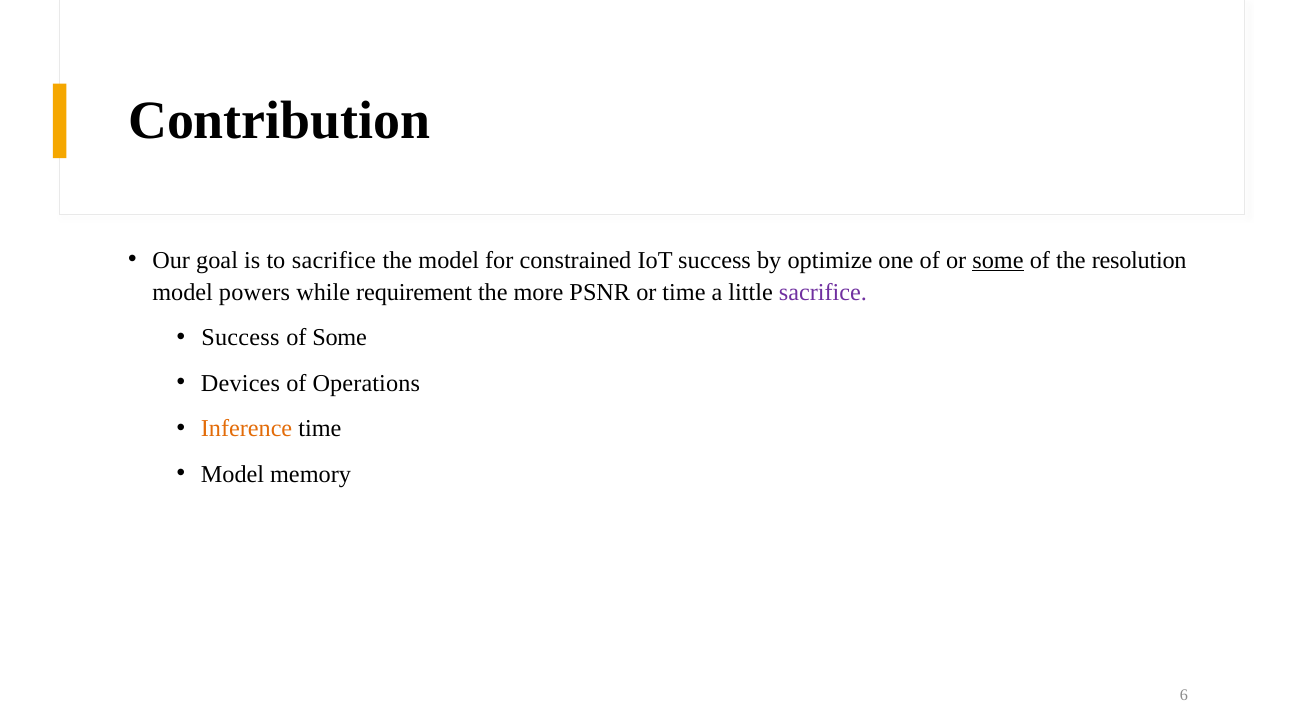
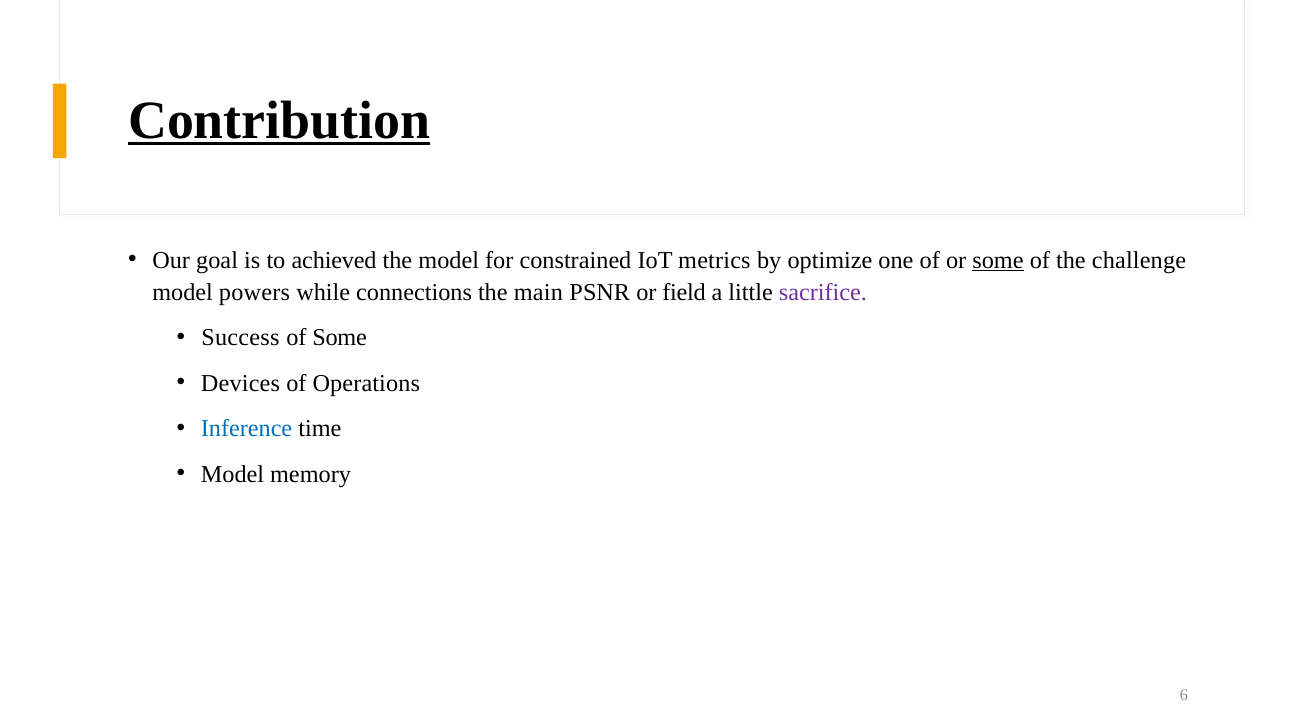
Contribution underline: none -> present (279, 120)
to sacrifice: sacrifice -> achieved (334, 260)
IoT success: success -> metrics (714, 260)
resolution: resolution -> challenge (1139, 260)
requirement: requirement -> connections (414, 292)
more: more -> main (538, 292)
or time: time -> field (684, 292)
Inference colour: orange -> blue (247, 428)
